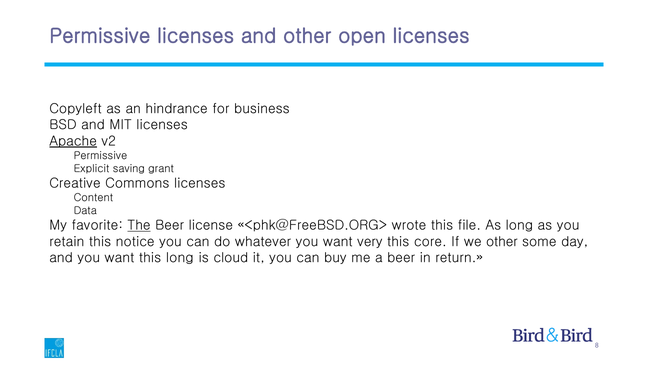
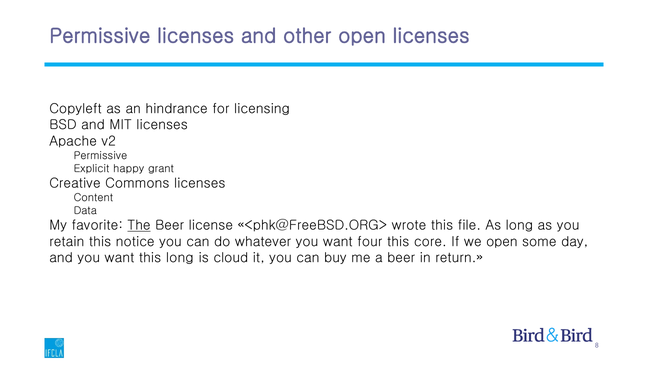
business: business -> licensing (262, 108)
Apache underline: present -> none (73, 141)
saving: saving -> happy (129, 168)
very: very -> four (370, 241)
we other: other -> open (502, 241)
